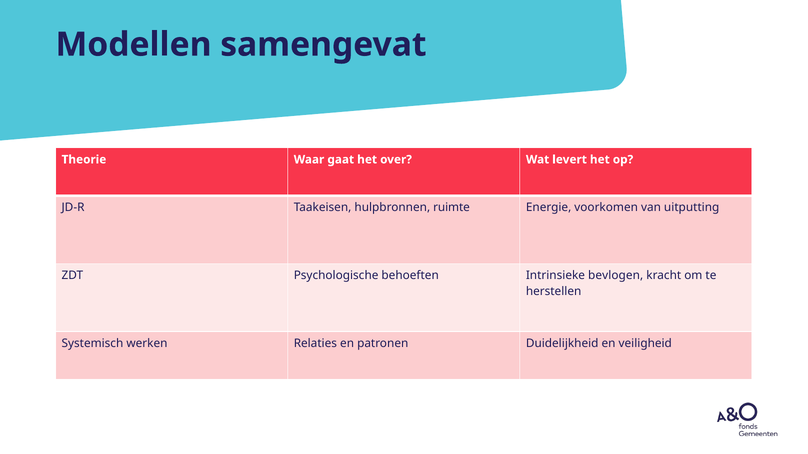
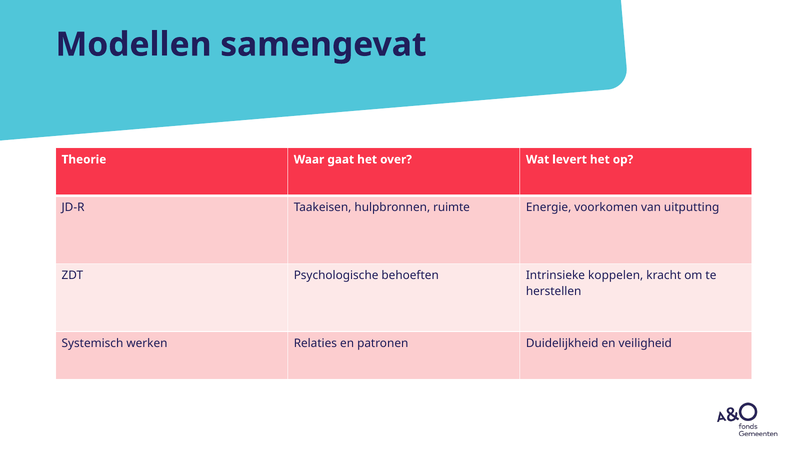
bevlogen: bevlogen -> koppelen (616, 276)
